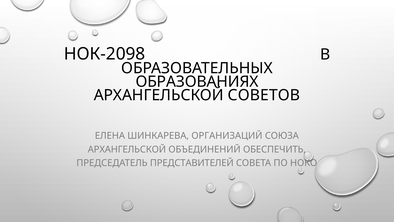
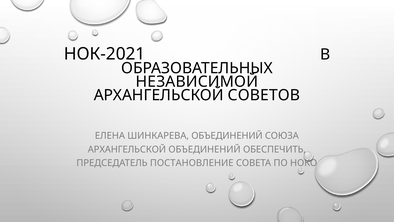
НОК-2098: НОК-2098 -> НОК-2021 (105, 54)
ОБРАЗОВАНИЯХ: ОБРАЗОВАНИЯХ -> НЕЗАВИСИМОЙ (197, 82)
ШИНКАРЕВА ОРГАНИЗАЦИЙ: ОРГАНИЗАЦИЙ -> ОБЪЕДИНЕНИЙ (227, 136)
ПРЕДСТАВИТЕЛЕЙ: ПРЕДСТАВИТЕЛЕЙ -> ПОСТАНОВЛЕНИЕ (192, 163)
